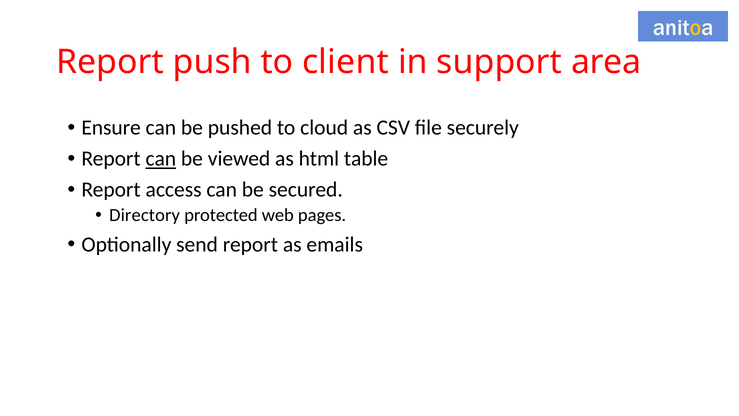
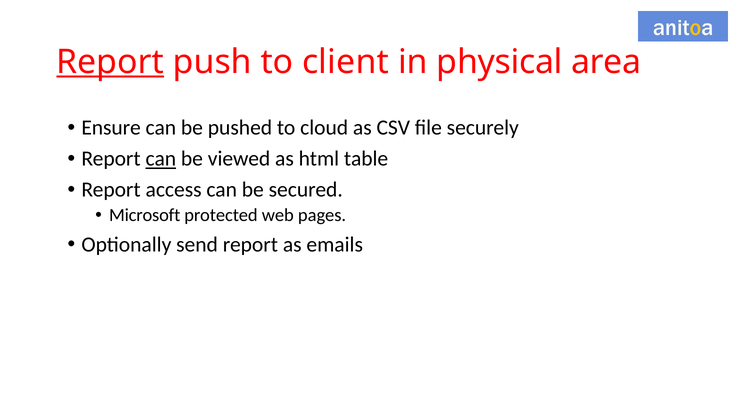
Report underline: none -> present (110, 62)
support: support -> physical (499, 62)
Directory: Directory -> Microsoft (145, 215)
